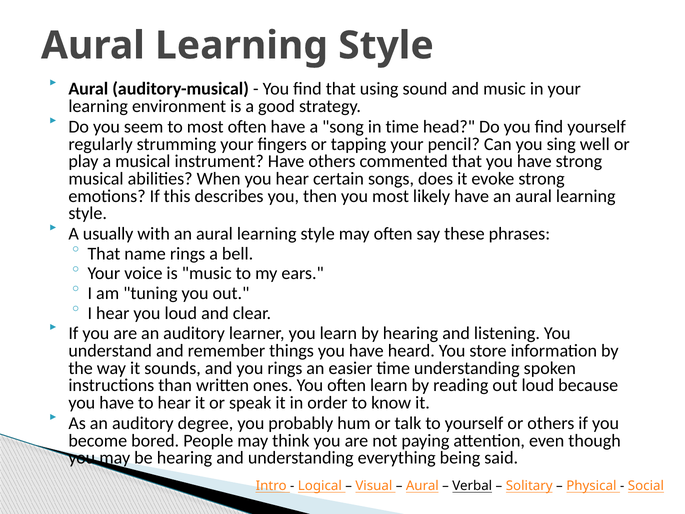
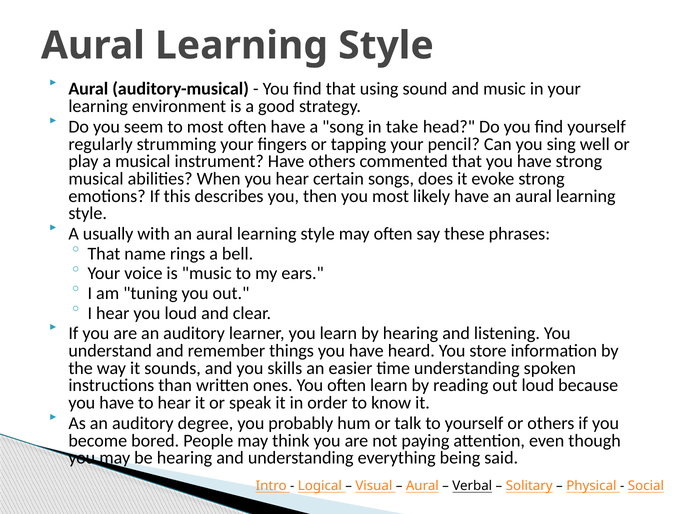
in time: time -> take (402, 127)
you rings: rings -> skills (285, 368)
